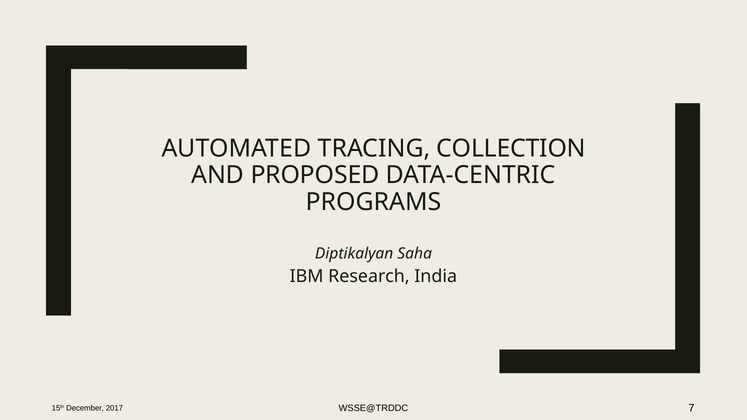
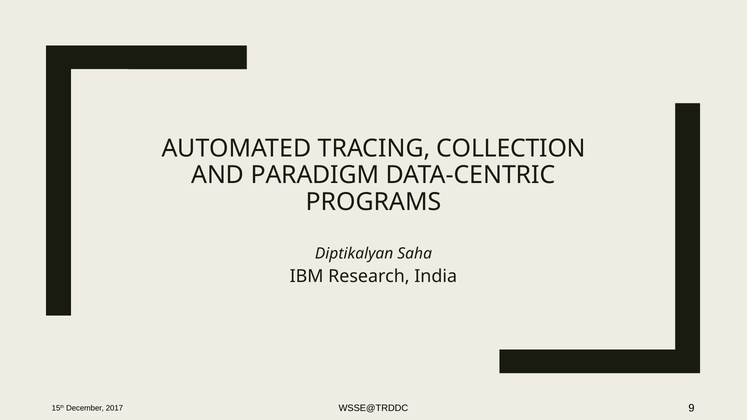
PROPOSED: PROPOSED -> PARADIGM (315, 175)
7: 7 -> 9 (691, 409)
